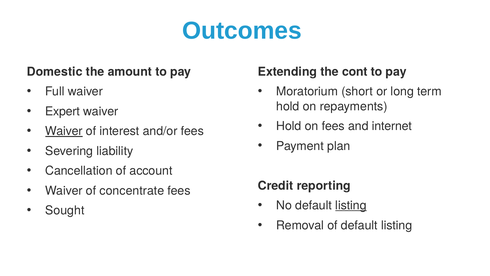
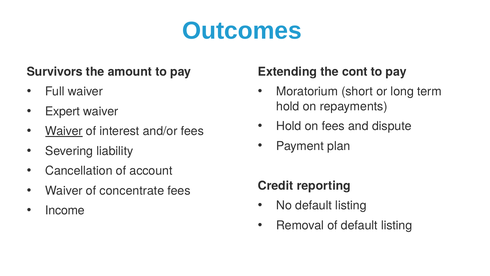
Domestic: Domestic -> Survivors (55, 72)
internet: internet -> dispute (392, 126)
listing underline: present -> none (351, 205)
Sought: Sought -> Income (65, 210)
